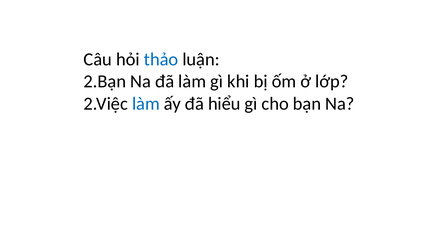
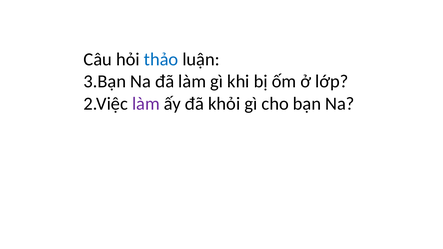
2.Bạn: 2.Bạn -> 3.Bạn (105, 82)
làm colour: blue -> purple (146, 104)
hiểu: hiểu -> khỏi (224, 104)
